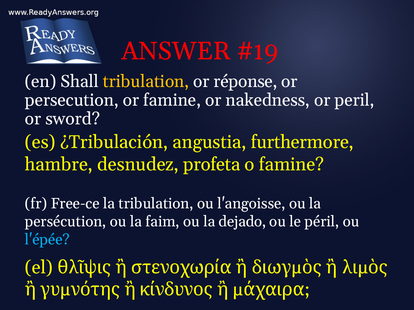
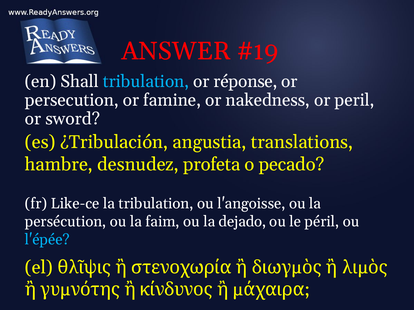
tribulation colour: yellow -> light blue (146, 82)
furthermore: furthermore -> translations (302, 142)
o famine: famine -> pecado (292, 165)
Free-ce: Free-ce -> Like-ce (75, 204)
